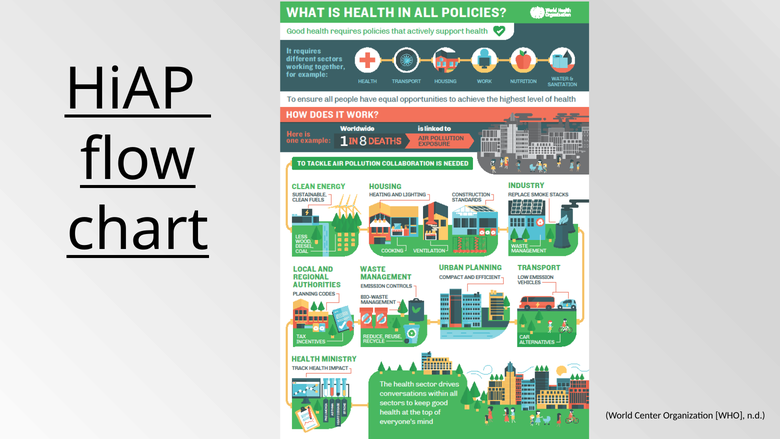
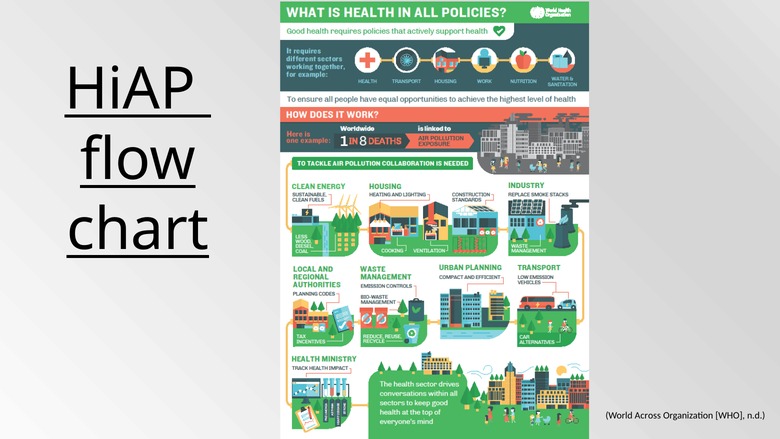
Center: Center -> Across (648, 415)
